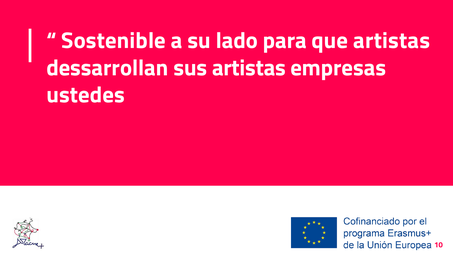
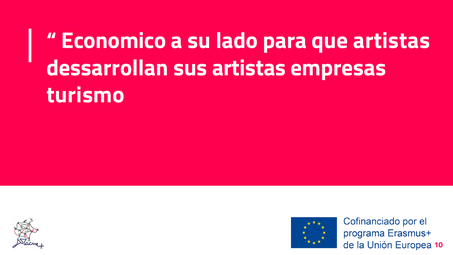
Sostenible: Sostenible -> Economico (114, 41)
ustedes: ustedes -> turismo (86, 95)
